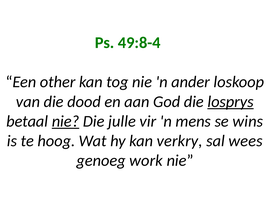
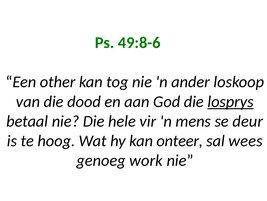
49:8-4: 49:8-4 -> 49:8-6 (139, 43)
nie underline: present -> none (66, 121)
julle: julle -> hele (122, 121)
wins: wins -> deur (248, 121)
verkry: verkry -> onteer (180, 140)
